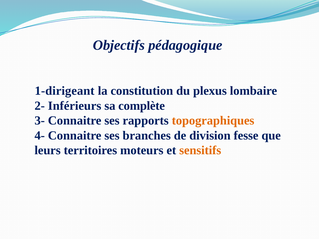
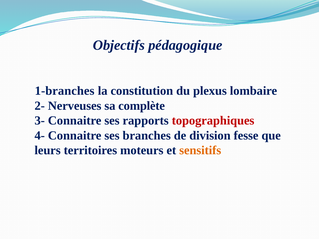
1-dirigeant: 1-dirigeant -> 1-branches (65, 91)
Inférieurs: Inférieurs -> Nerveuses (75, 106)
topographiques colour: orange -> red (213, 121)
